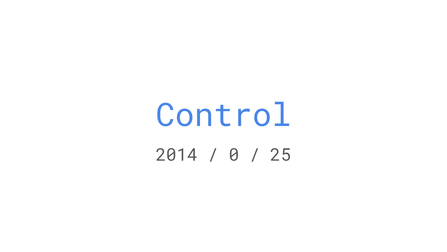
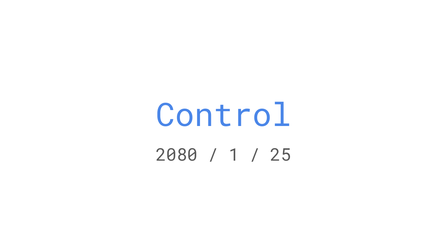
2014: 2014 -> 2080 (177, 155)
0: 0 -> 1 (234, 155)
